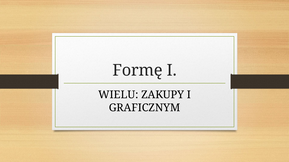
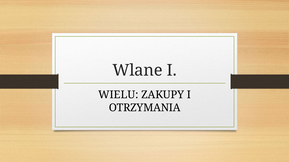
Formę: Formę -> Wlane (137, 71)
GRAFICZNYM: GRAFICZNYM -> OTRZYMANIA (145, 108)
